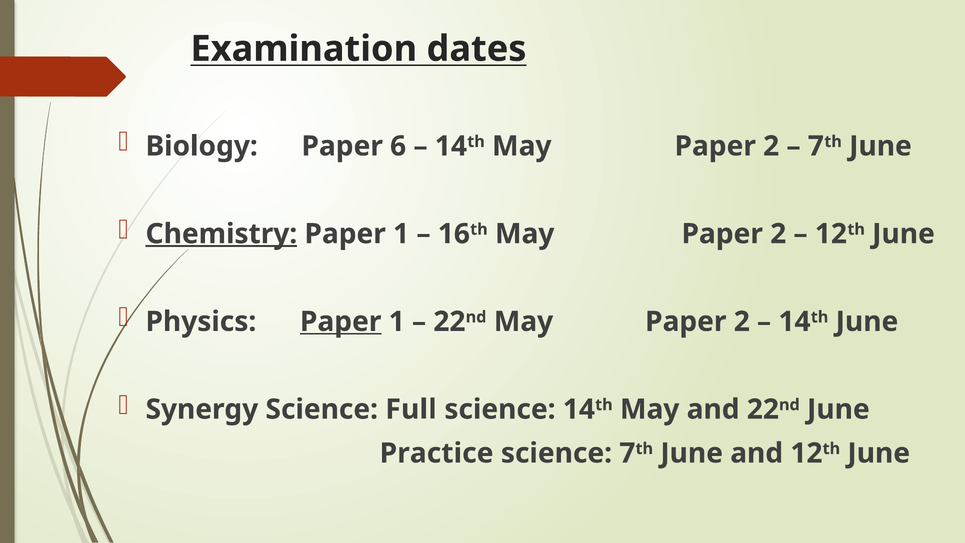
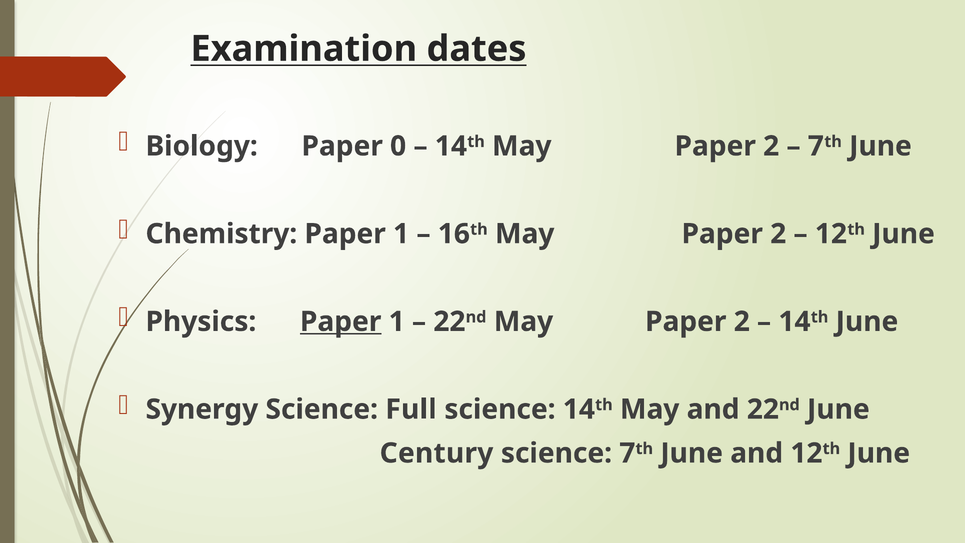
6: 6 -> 0 (398, 146)
Chemistry underline: present -> none (221, 234)
Practice: Practice -> Century (436, 453)
